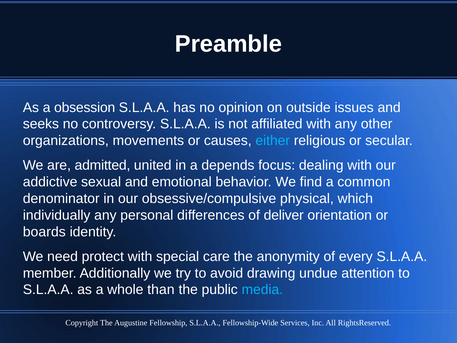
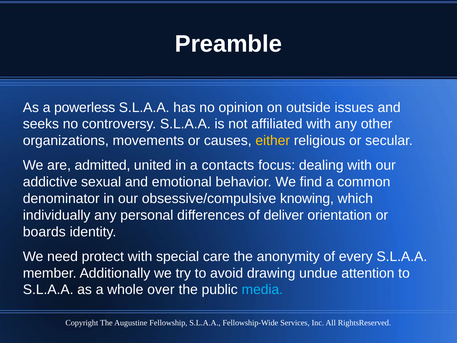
obsession: obsession -> powerless (85, 107)
either colour: light blue -> yellow (273, 141)
depends: depends -> contacts (228, 165)
physical: physical -> knowing (307, 198)
than: than -> over (161, 289)
